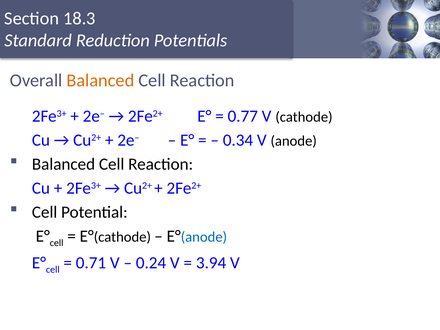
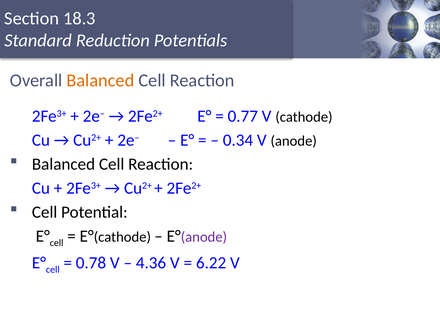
anode colour: blue -> purple (204, 237)
0.71: 0.71 -> 0.78 (91, 263)
0.24: 0.24 -> 4.36 (151, 263)
3.94: 3.94 -> 6.22 (211, 263)
